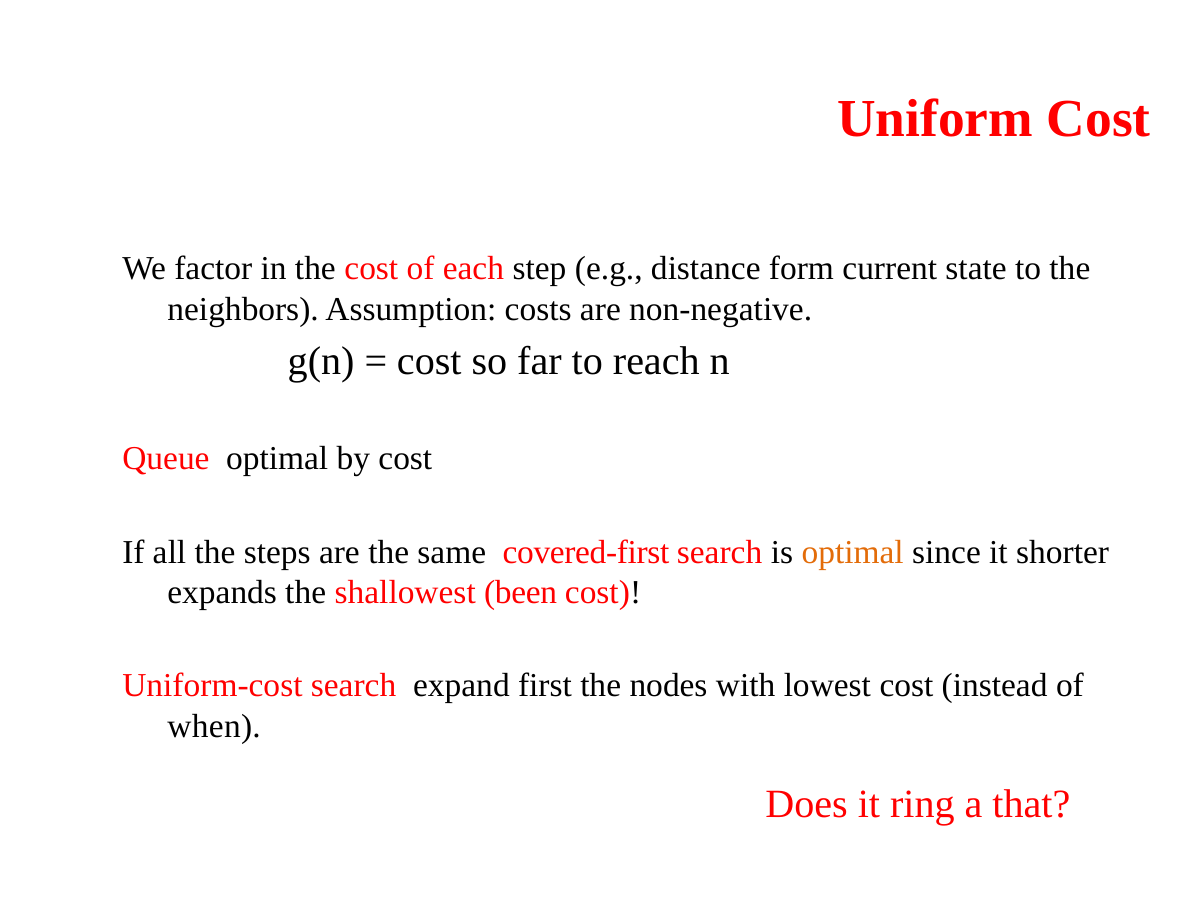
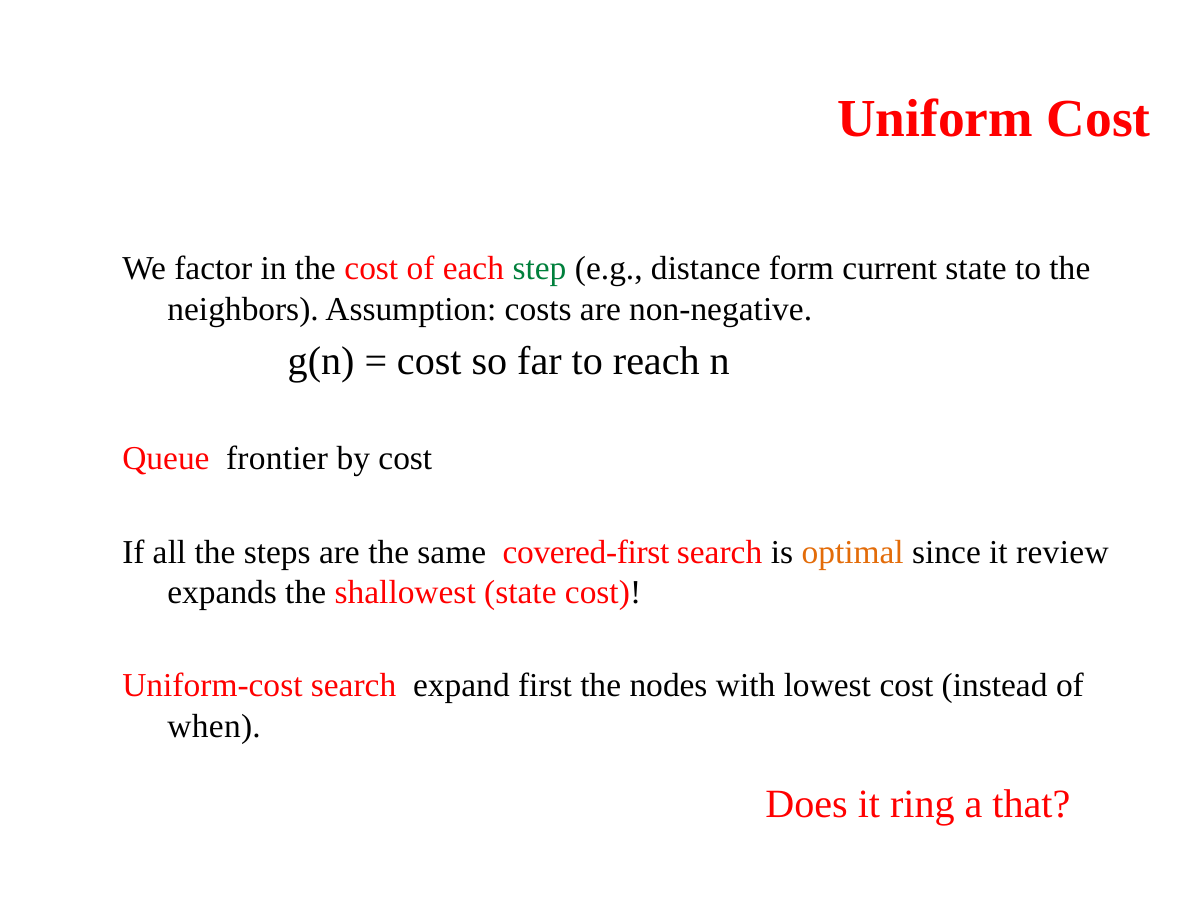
step colour: black -> green (539, 269)
optimal: optimal -> frontier (277, 459)
shorter: shorter -> review (1062, 552)
shallowest been: been -> state (520, 593)
